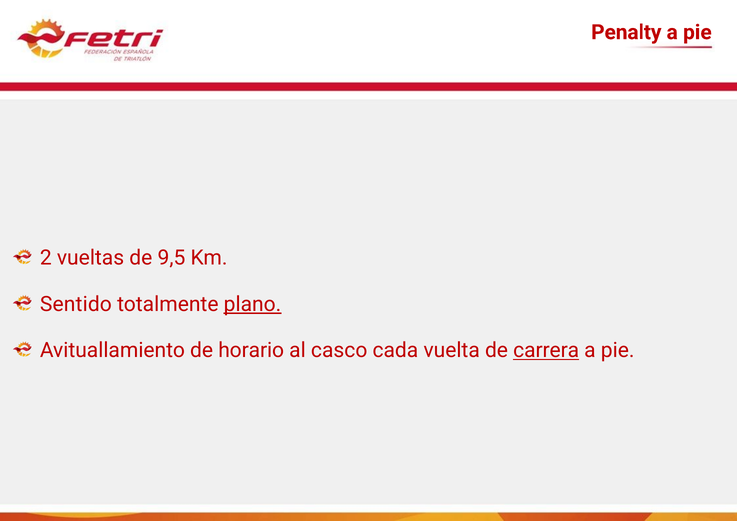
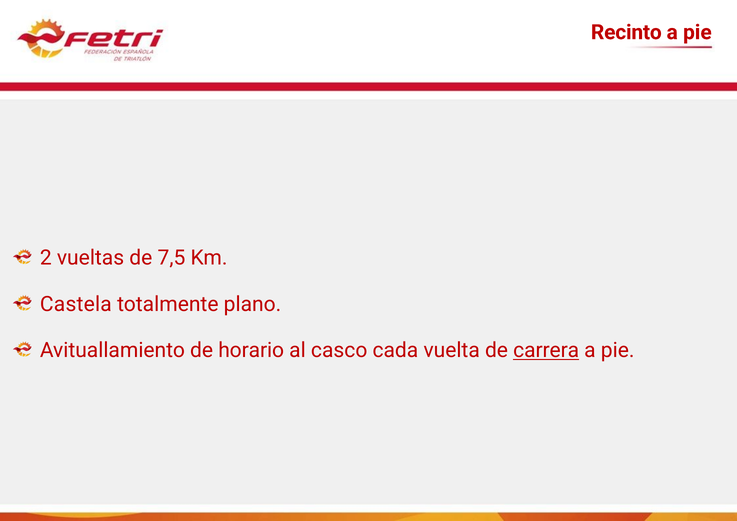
Penalty: Penalty -> Recinto (626, 32)
9,5: 9,5 -> 7,5 (171, 258)
Sentido: Sentido -> Castela (76, 304)
plano underline: present -> none (252, 304)
